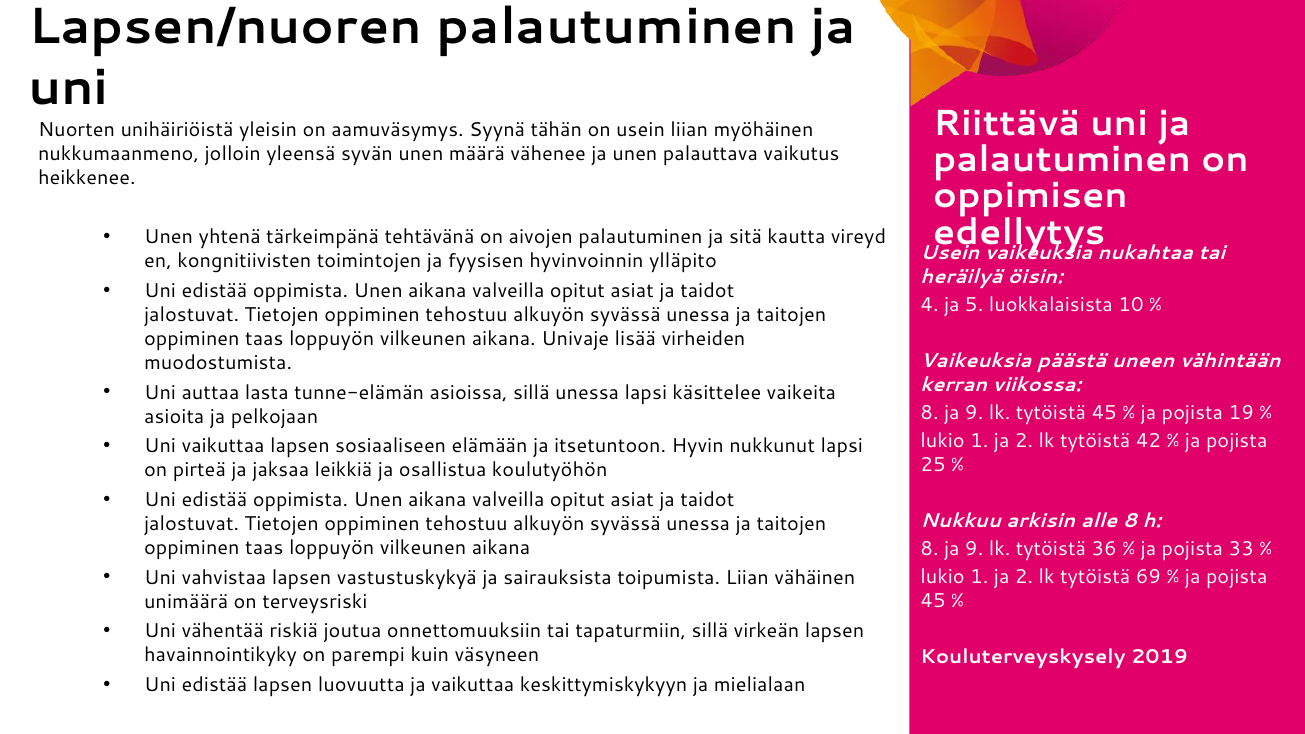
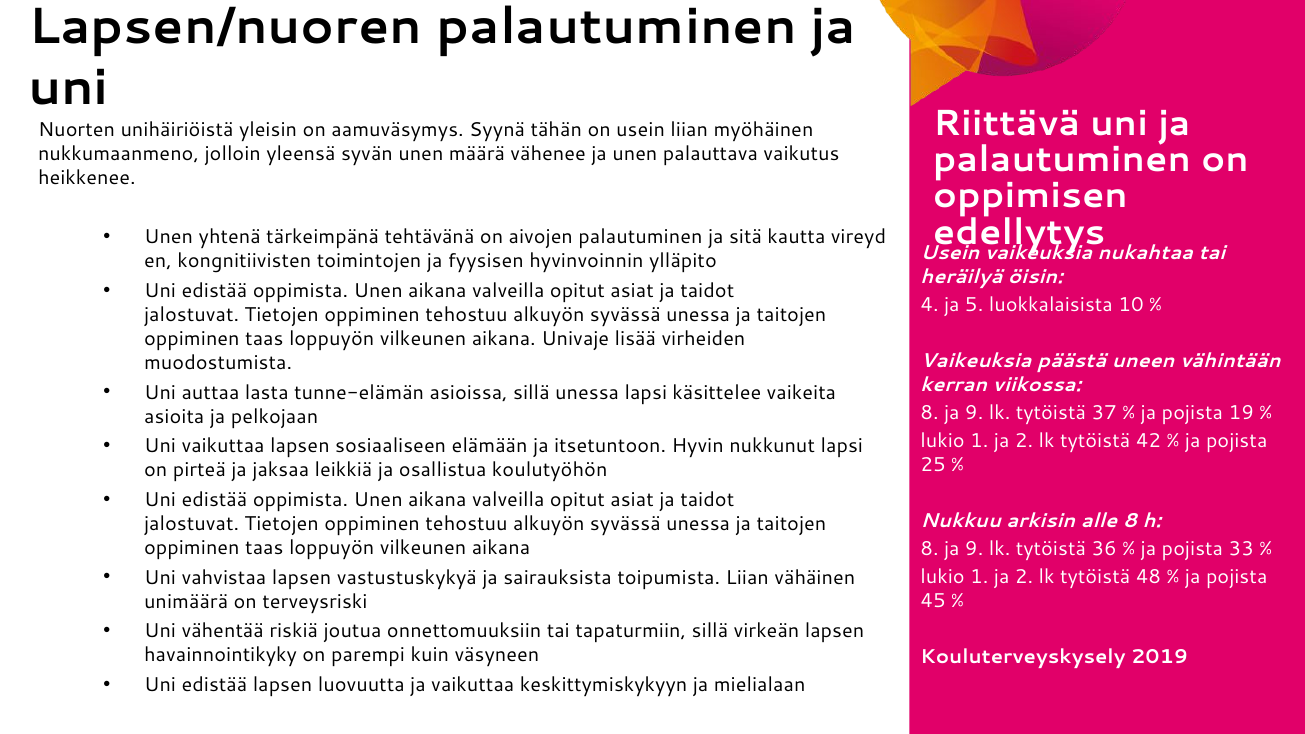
tytöistä 45: 45 -> 37 (1104, 413)
69: 69 -> 48 (1148, 577)
